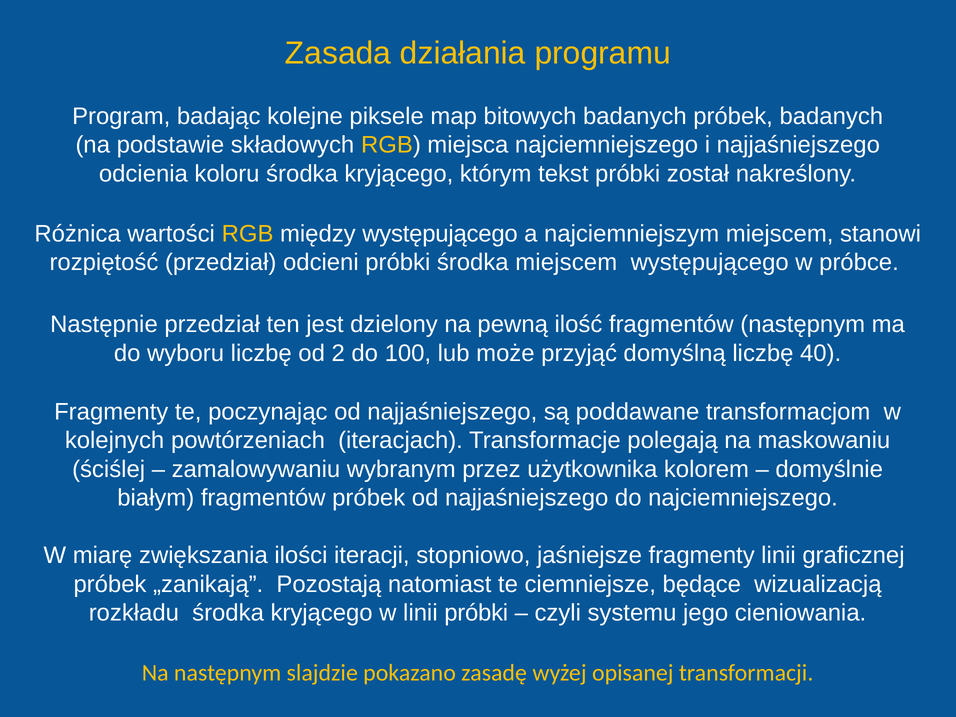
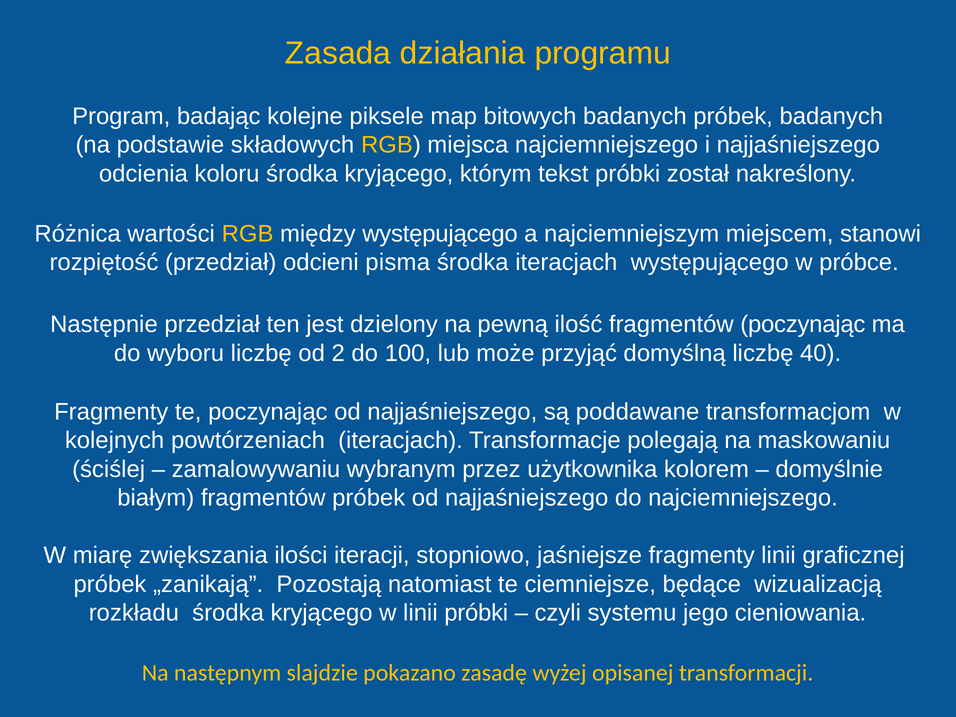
odcieni próbki: próbki -> pisma (398, 262)
środka miejscem: miejscem -> iteracjach (566, 262)
fragmentów następnym: następnym -> poczynając (803, 325)
